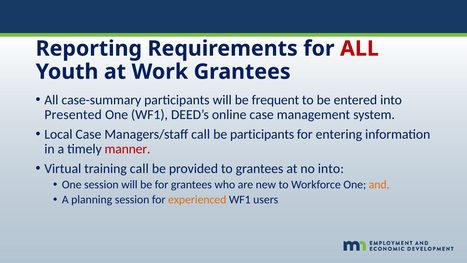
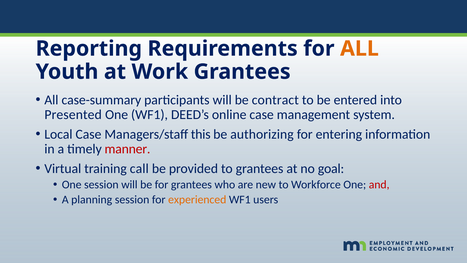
ALL colour: red -> orange (359, 49)
frequent: frequent -> contract (275, 100)
Managers/staff call: call -> this (201, 134)
be participants: participants -> authorizing (262, 134)
no into: into -> goal (331, 168)
and colour: orange -> red (379, 185)
